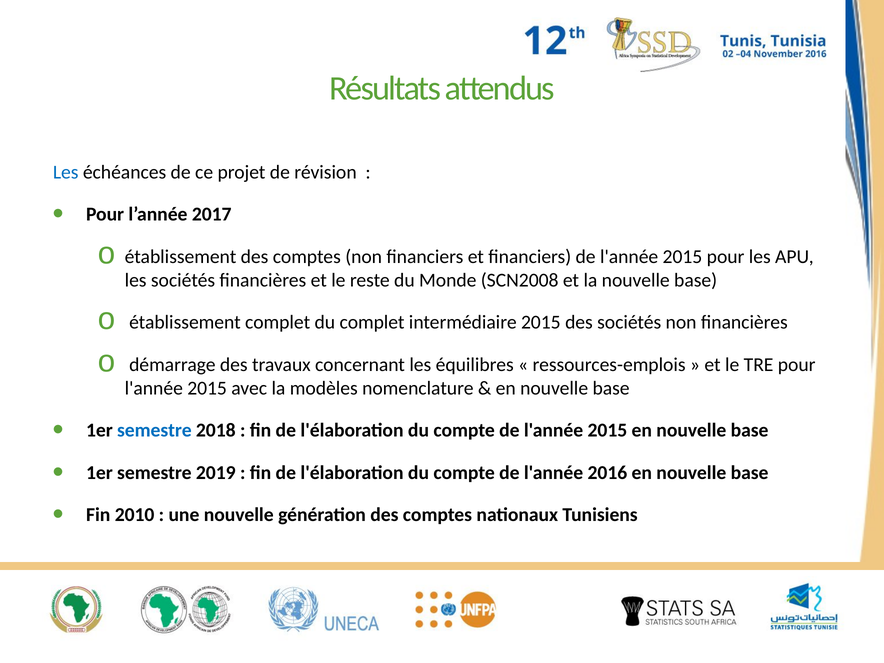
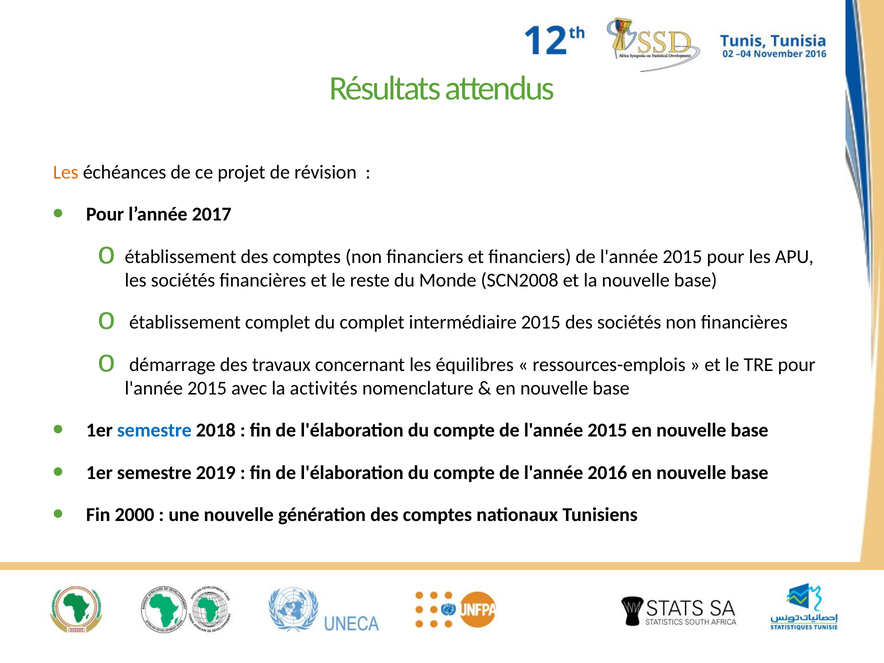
Les colour: blue -> orange (66, 172)
modèles: modèles -> activités (324, 388)
2010: 2010 -> 2000 (135, 515)
